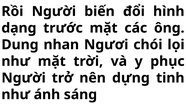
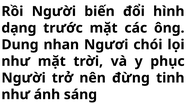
dựng: dựng -> đừng (131, 78)
